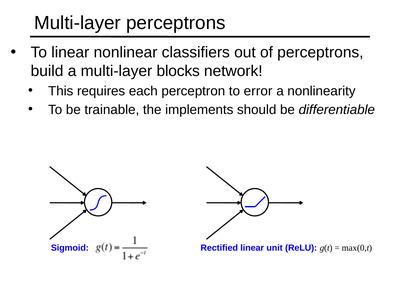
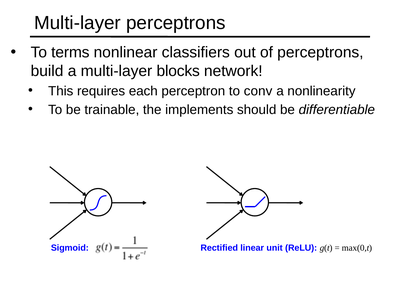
To linear: linear -> terms (70, 52)
error: error -> conv (258, 91)
